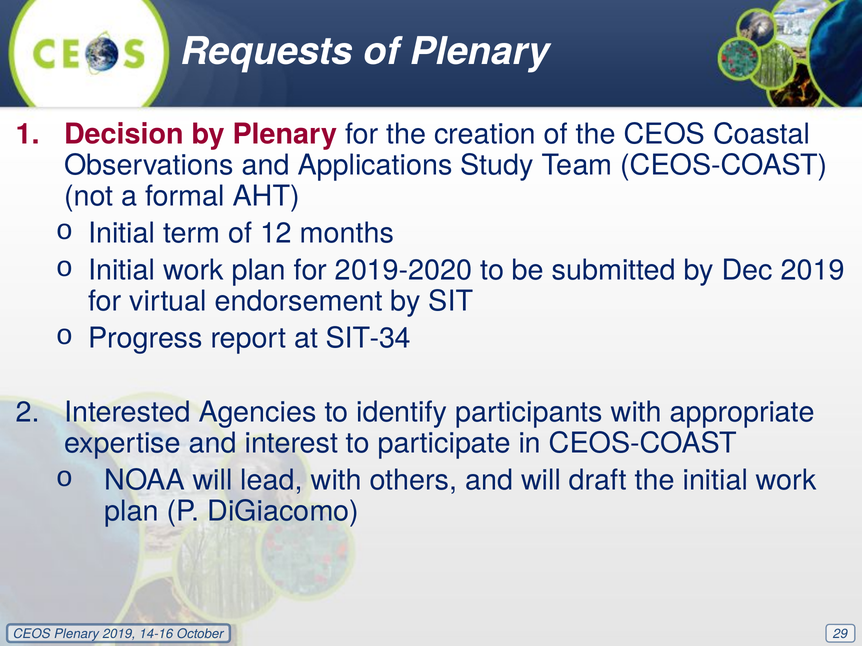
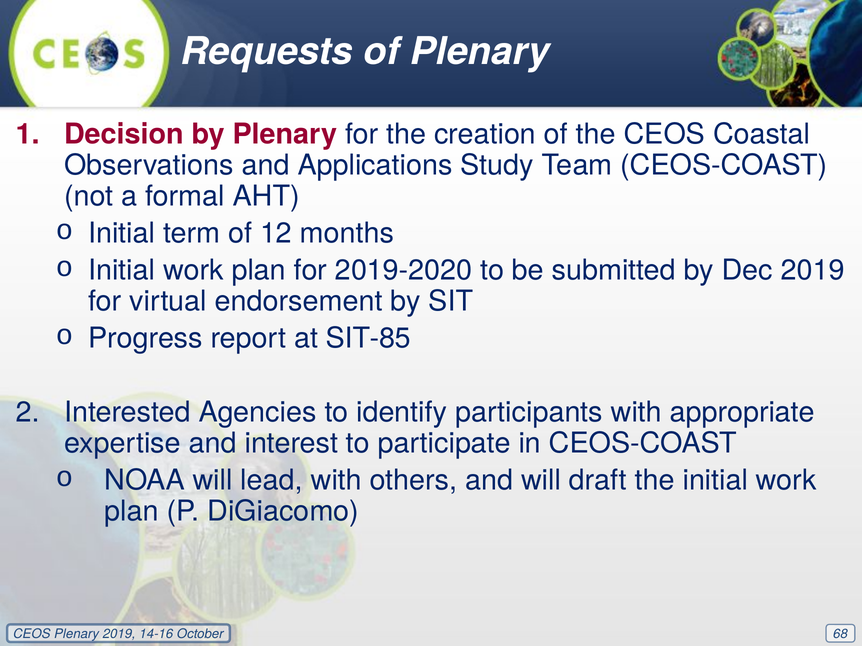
SIT-34: SIT-34 -> SIT-85 (368, 339)
29: 29 -> 68 (840, 635)
